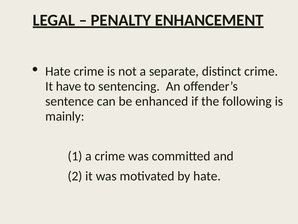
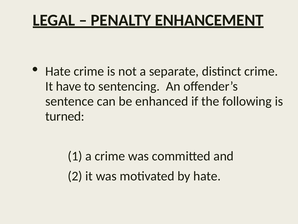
mainly: mainly -> turned (65, 116)
